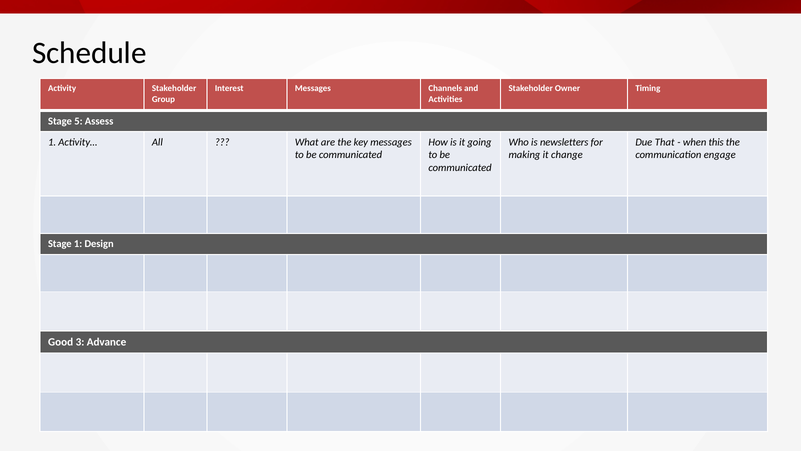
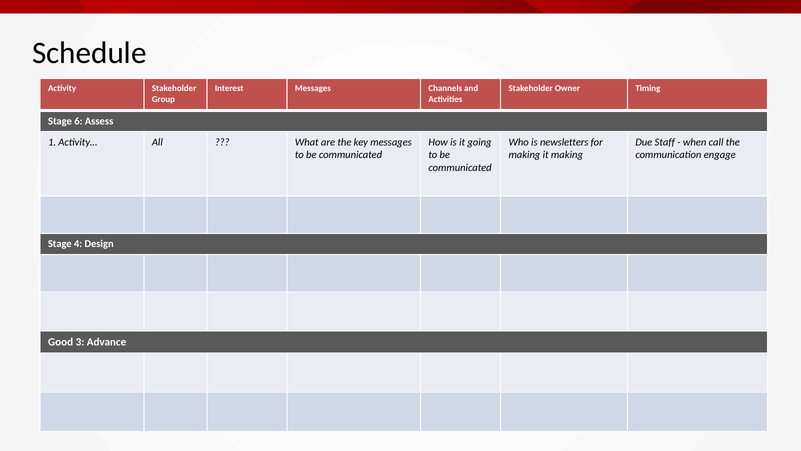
5: 5 -> 6 (78, 121)
That: That -> Staff (665, 142)
this: this -> call (716, 142)
it change: change -> making (567, 155)
Stage 1: 1 -> 4 (78, 244)
